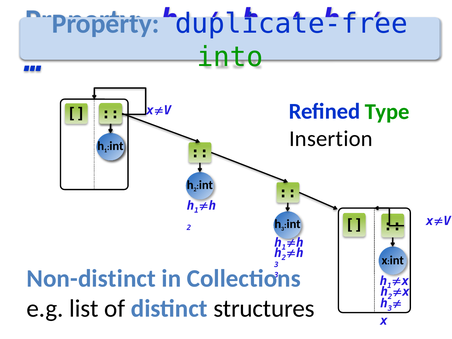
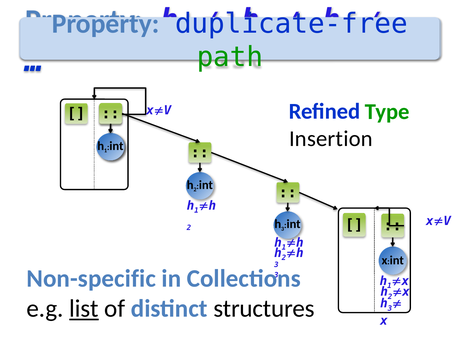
into: into -> path (230, 57)
Non-distinct: Non-distinct -> Non-specific (91, 279)
list underline: none -> present (84, 309)
